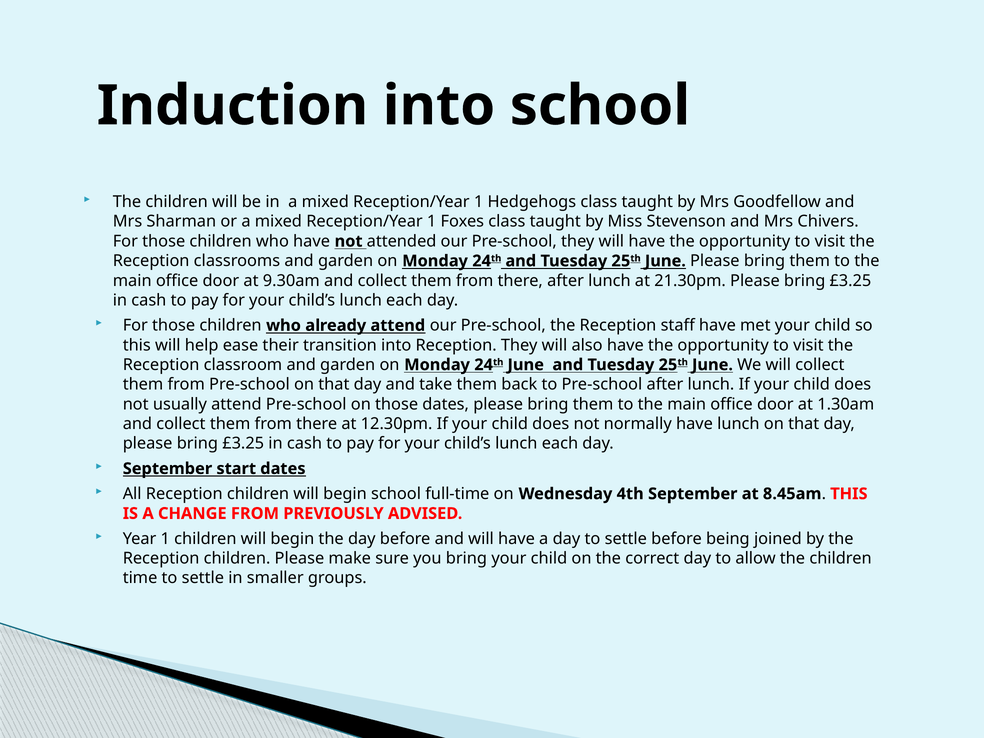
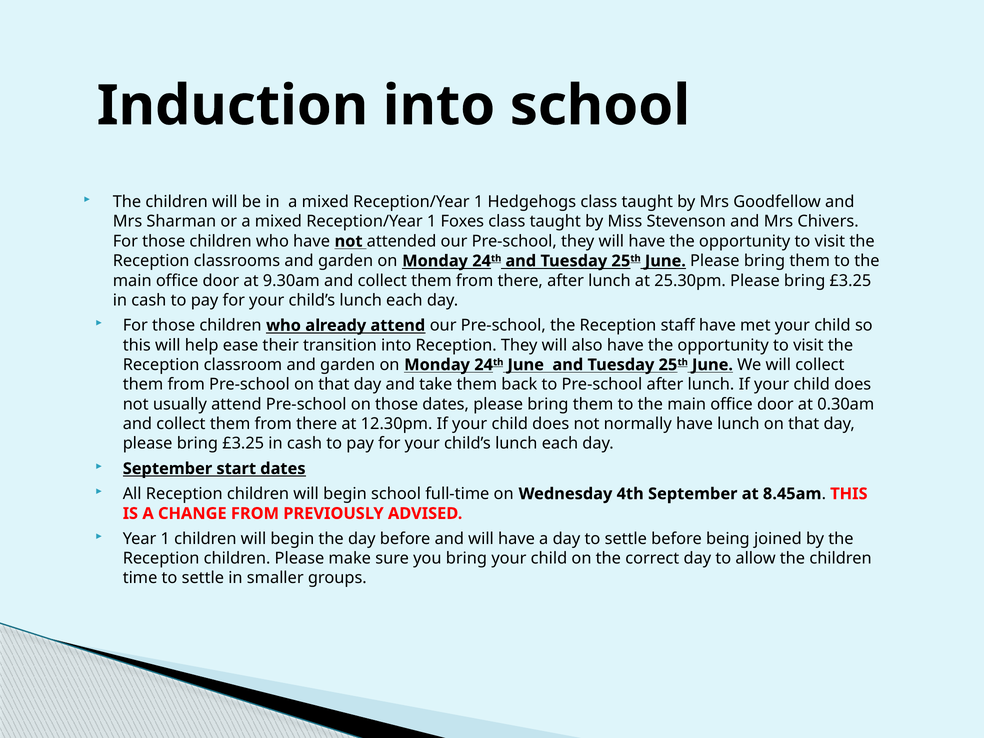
21.30pm: 21.30pm -> 25.30pm (690, 281)
1.30am: 1.30am -> 0.30am (846, 404)
